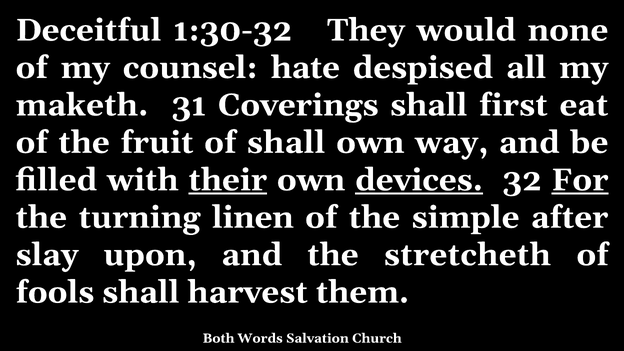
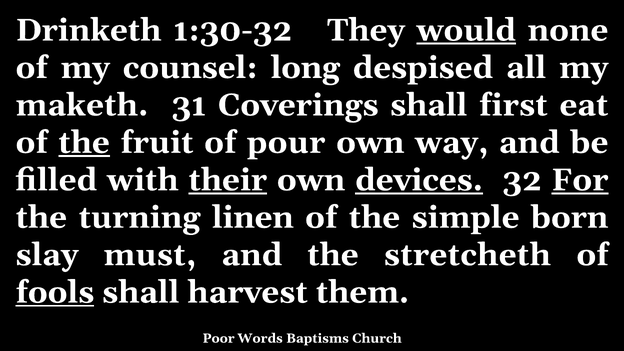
Deceitful: Deceitful -> Drinketh (89, 30)
would underline: none -> present (466, 30)
hate: hate -> long (305, 68)
the underline: none -> present (84, 143)
of shall: shall -> pour (286, 143)
after: after -> born (570, 217)
upon: upon -> must (150, 255)
fools underline: none -> present (55, 292)
Both: Both -> Poor (218, 338)
Salvation: Salvation -> Baptisms (317, 338)
